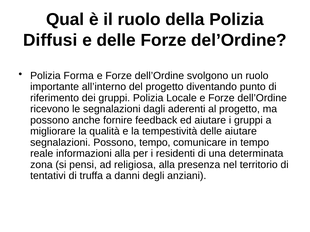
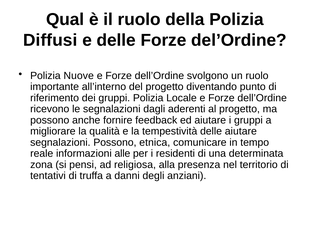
Forma: Forma -> Nuove (79, 76)
Possono tempo: tempo -> etnica (155, 143)
informazioni alla: alla -> alle (122, 154)
